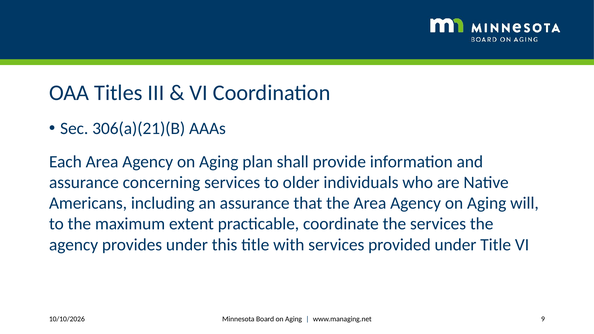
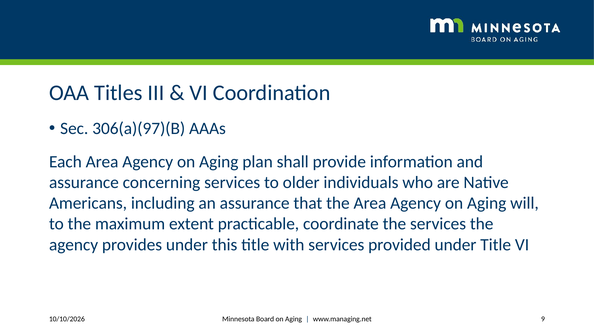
306(a)(21)(B: 306(a)(21)(B -> 306(a)(97)(B (139, 129)
